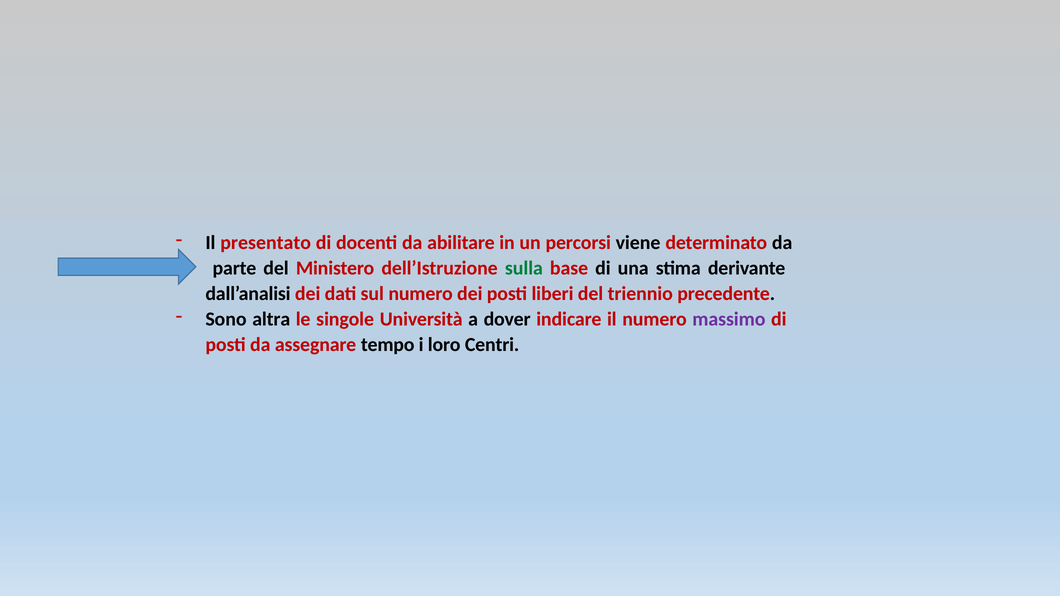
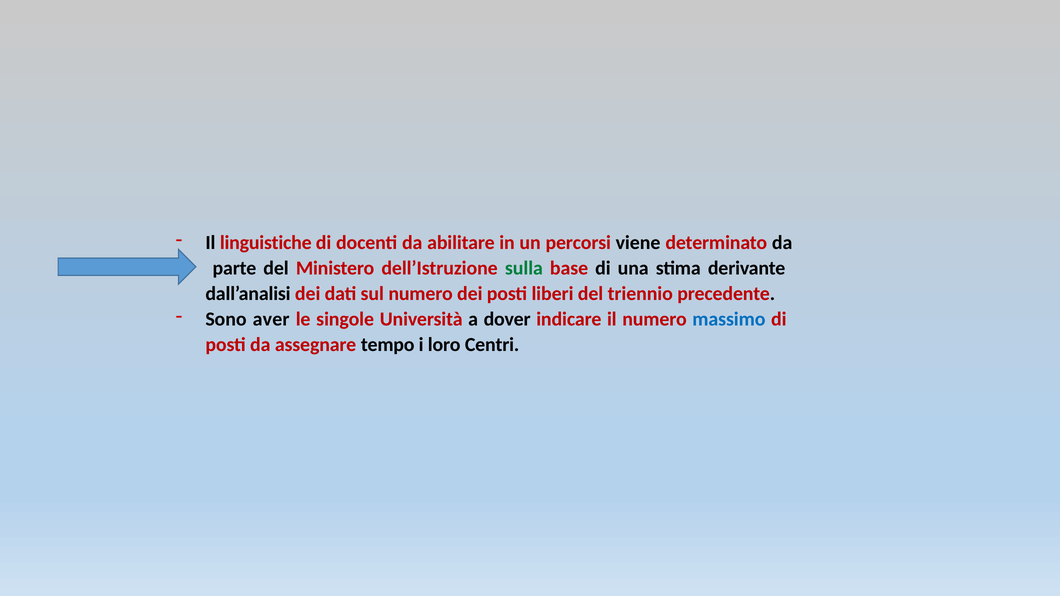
presentato: presentato -> linguistiche (266, 243)
altra: altra -> aver (271, 319)
massimo colour: purple -> blue (729, 319)
